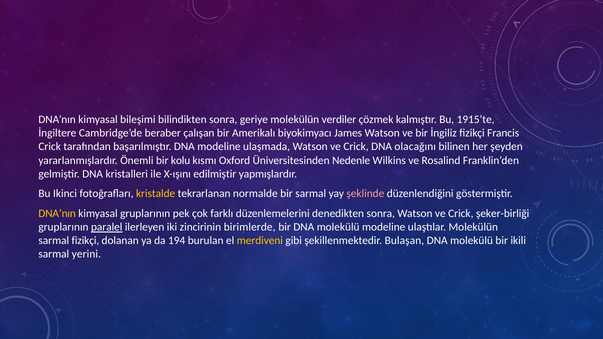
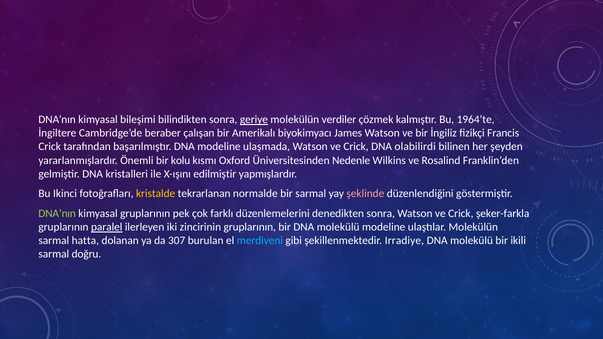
geriye underline: none -> present (254, 120)
1915’te: 1915’te -> 1964’te (476, 120)
olacağını: olacağını -> olabilirdi (415, 147)
DNA’nın colour: yellow -> light green (57, 214)
şeker-birliği: şeker-birliği -> şeker-farkla (503, 214)
zincirinin birimlerde: birimlerde -> gruplarının (250, 227)
sarmal fizikçi: fizikçi -> hatta (85, 241)
194: 194 -> 307 (177, 241)
merdiveni colour: yellow -> light blue (260, 241)
Bulaşan: Bulaşan -> Irradiye (404, 241)
yerini: yerini -> doğru (86, 254)
